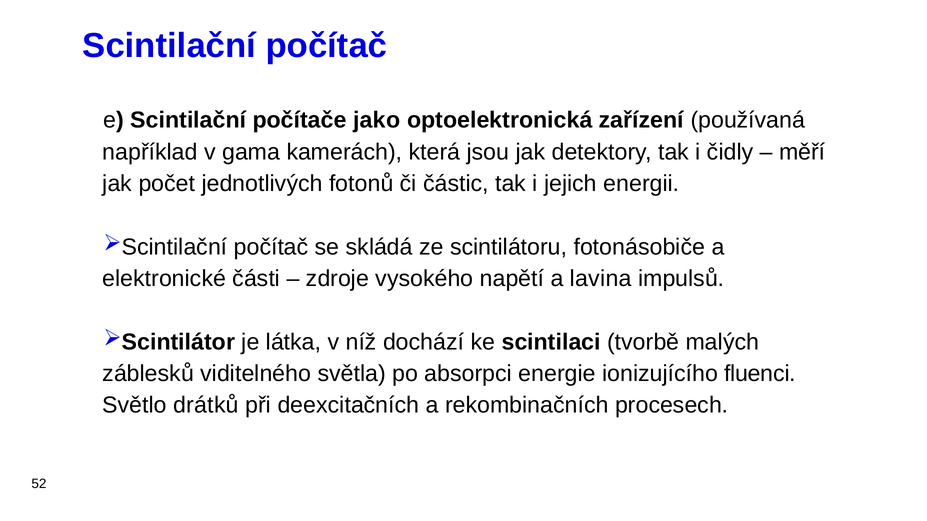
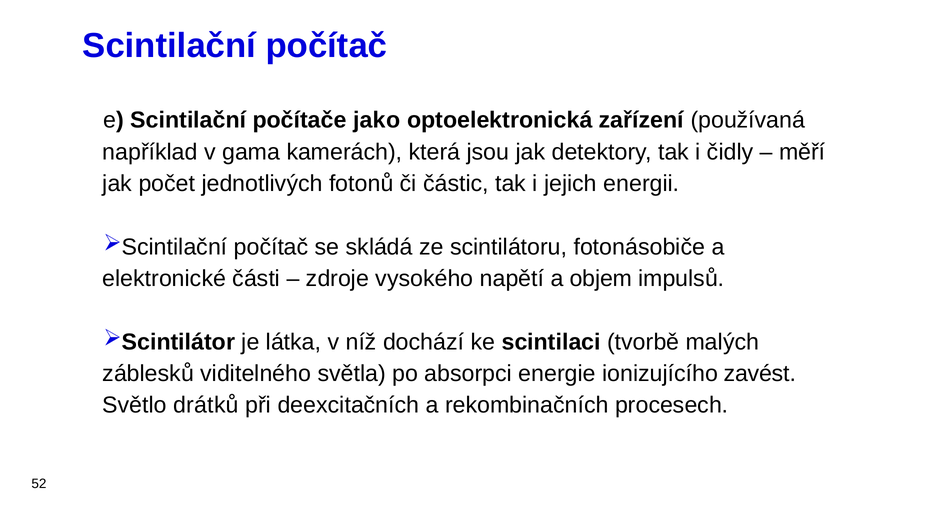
lavina: lavina -> objem (601, 279)
fluenci: fluenci -> zavést (760, 374)
